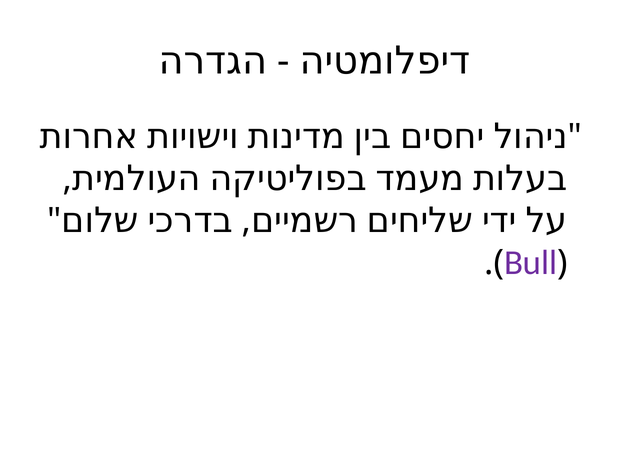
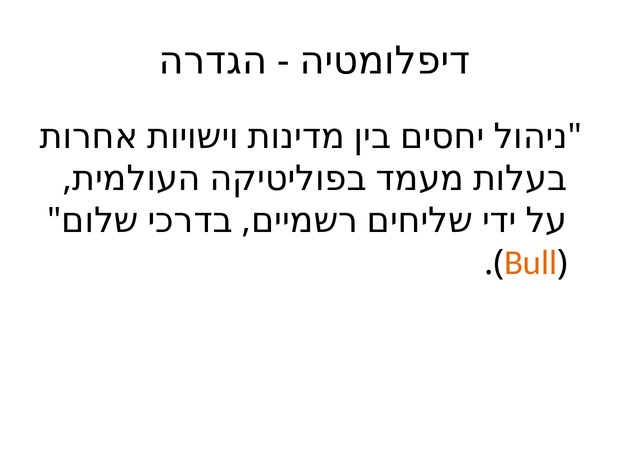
Bull colour: purple -> orange (531, 262)
